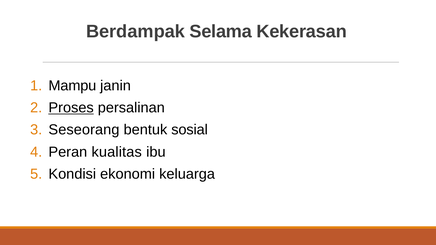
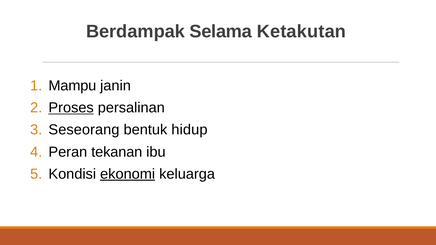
Kekerasan: Kekerasan -> Ketakutan (301, 31)
sosial: sosial -> hidup (189, 130)
kualitas: kualitas -> tekanan (117, 152)
ekonomi underline: none -> present (128, 174)
